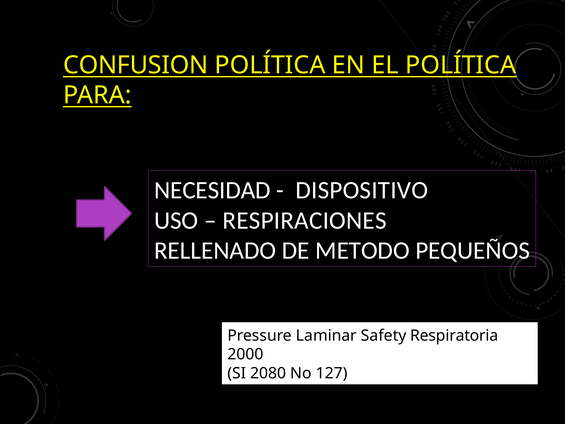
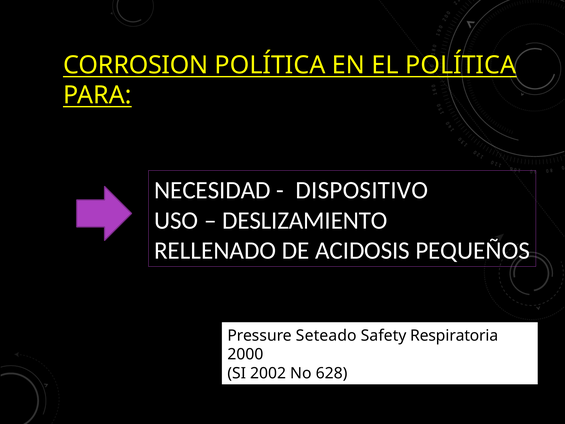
CONFUSION: CONFUSION -> CORROSION (136, 65)
RESPIRACIONES: RESPIRACIONES -> DESLIZAMIENTO (305, 220)
METODO: METODO -> ACIDOSIS (363, 250)
Laminar: Laminar -> Seteado (326, 335)
2080: 2080 -> 2002 (268, 373)
127: 127 -> 628 (332, 373)
